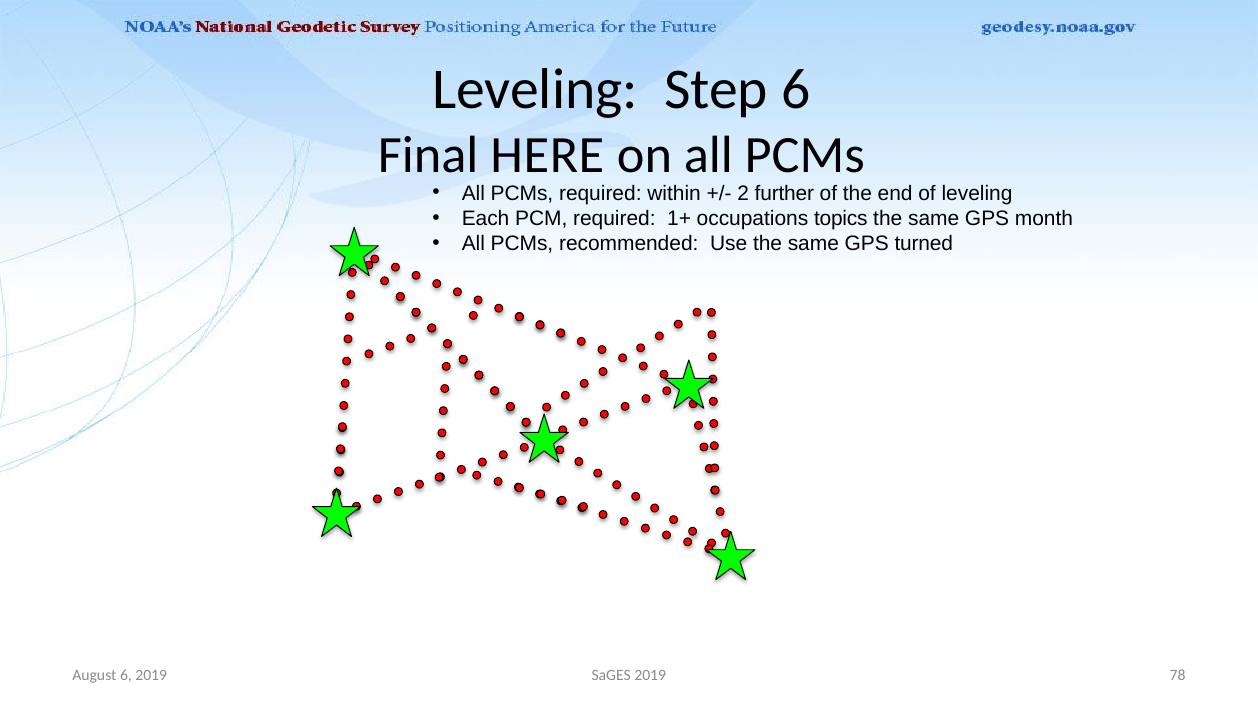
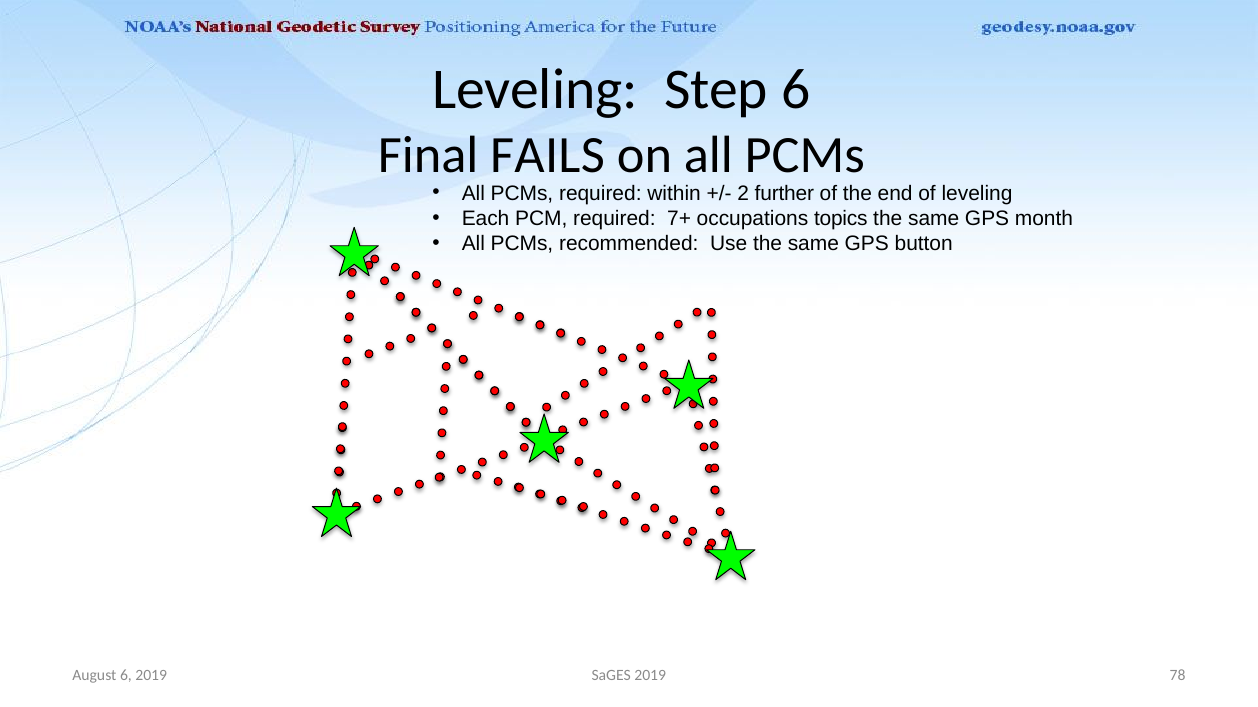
HERE: HERE -> FAILS (547, 156)
1+: 1+ -> 7+ (679, 219)
turned: turned -> button (924, 244)
